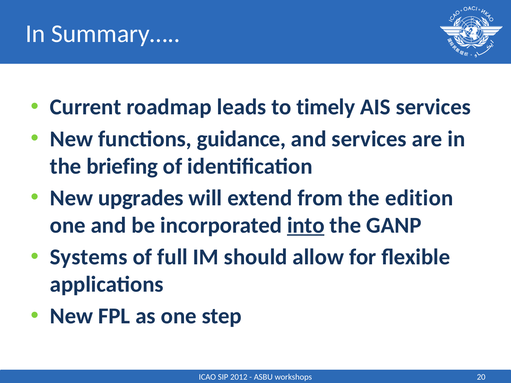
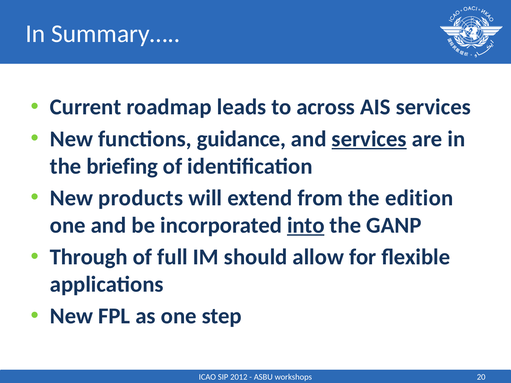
timely: timely -> across (326, 107)
services underline: none -> present (369, 139)
upgrades: upgrades -> products (141, 198)
Systems: Systems -> Through (89, 257)
